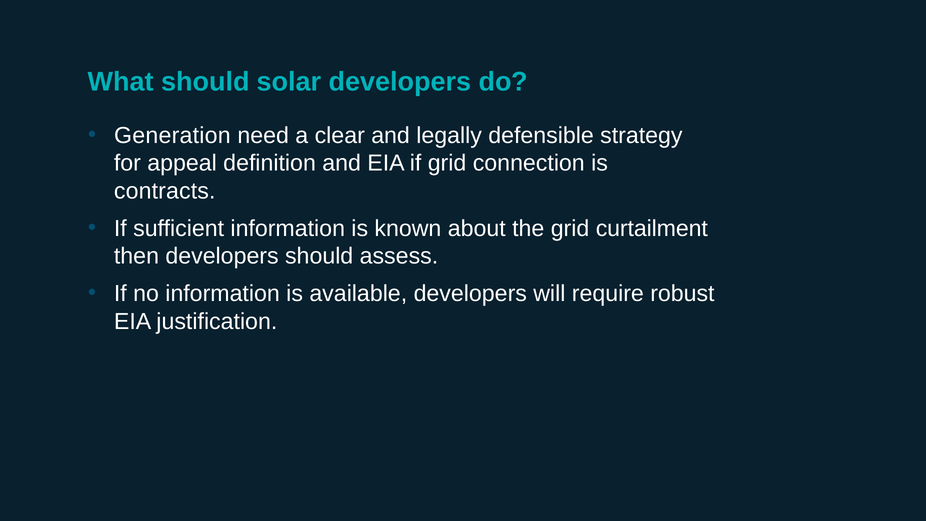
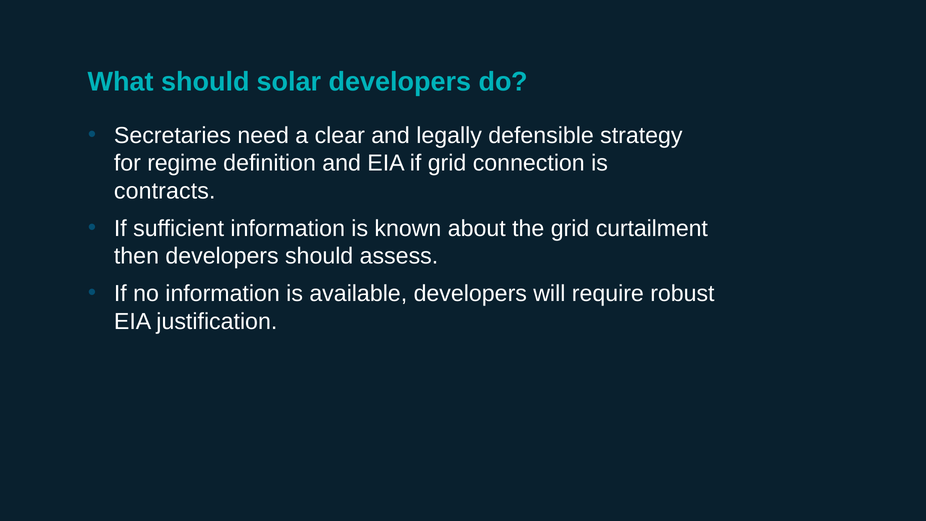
Generation: Generation -> Secretaries (173, 135)
appeal: appeal -> regime (182, 163)
